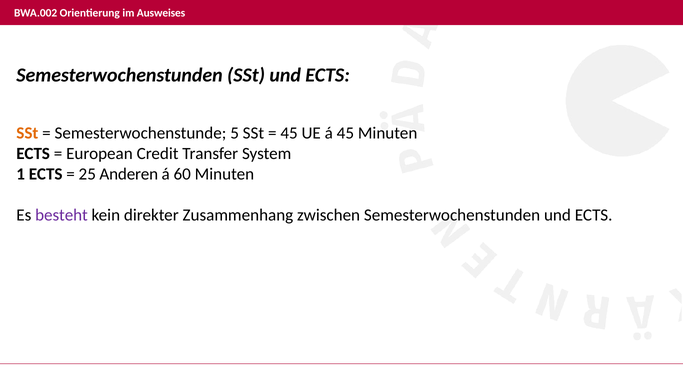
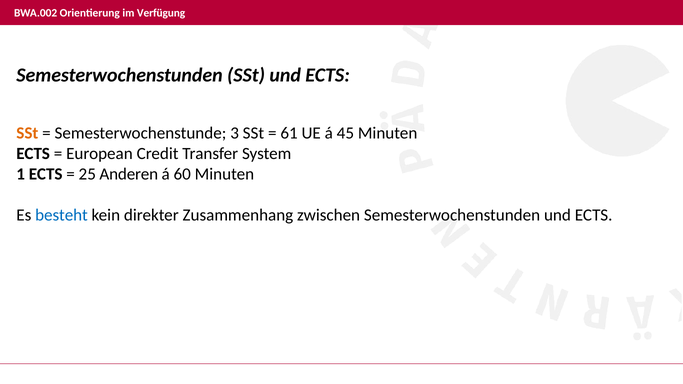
Ausweises: Ausweises -> Verfügung (161, 13)
5: 5 -> 3 (235, 133)
45: 45 -> 61 (289, 133)
besteht colour: purple -> blue (61, 215)
